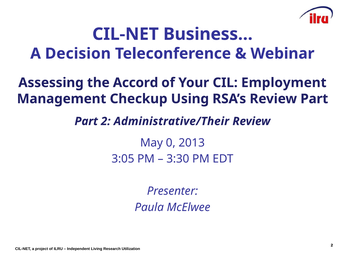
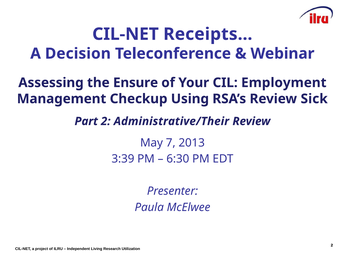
Business…: Business… -> Receipts… (208, 34)
Accord: Accord -> Ensure (136, 83)
Review Part: Part -> Sick (314, 99)
0: 0 -> 7 (171, 143)
3:05: 3:05 -> 3:39 (123, 159)
3:30: 3:30 -> 6:30 (178, 159)
